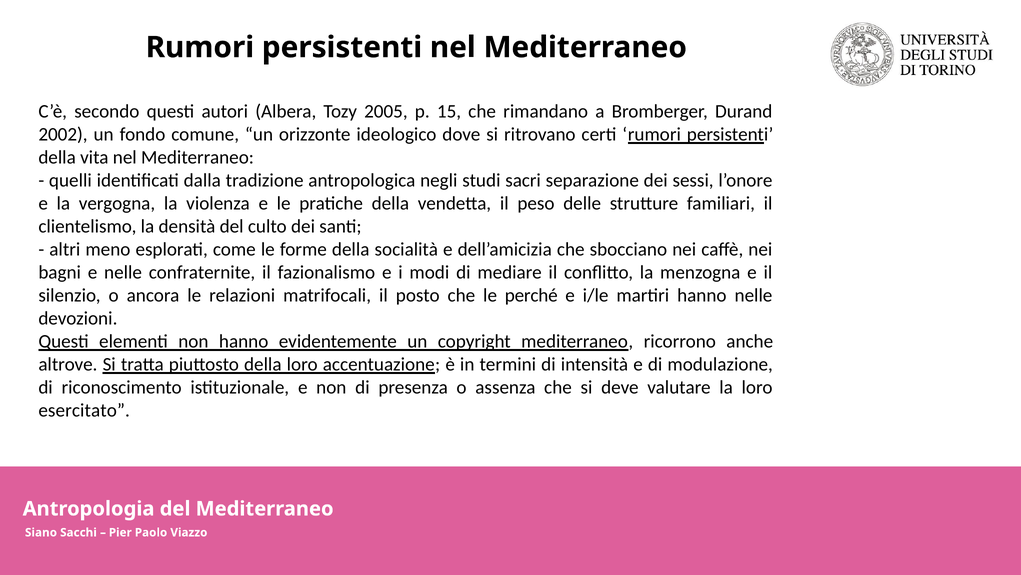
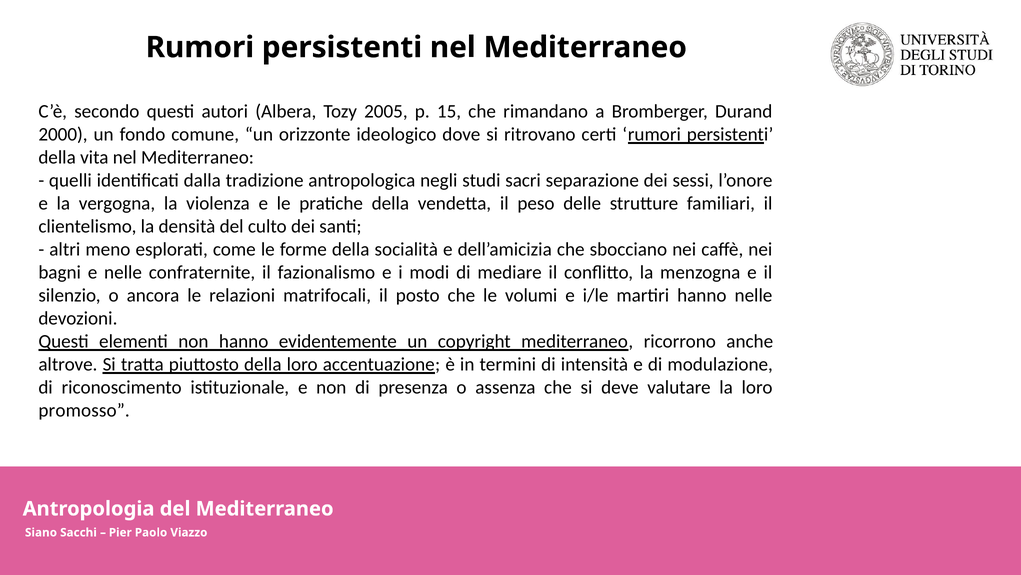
2002: 2002 -> 2000 (63, 134)
perché: perché -> volumi (531, 295)
esercitato: esercitato -> promosso (84, 410)
